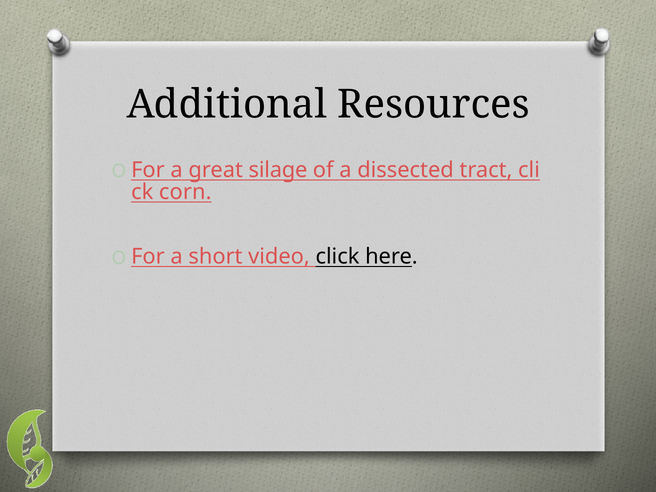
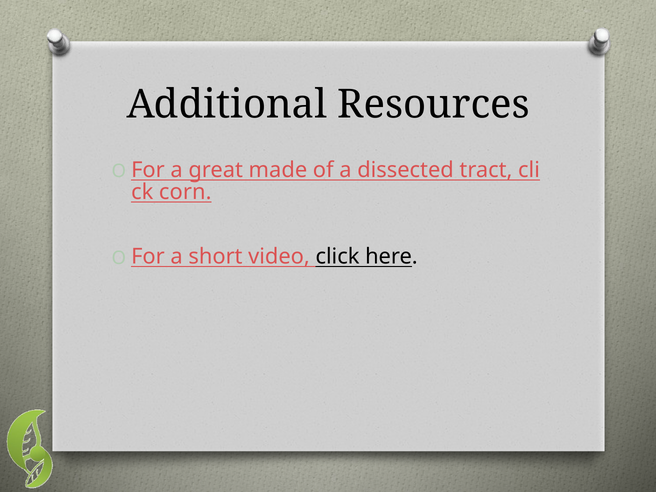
silage: silage -> made (278, 170)
